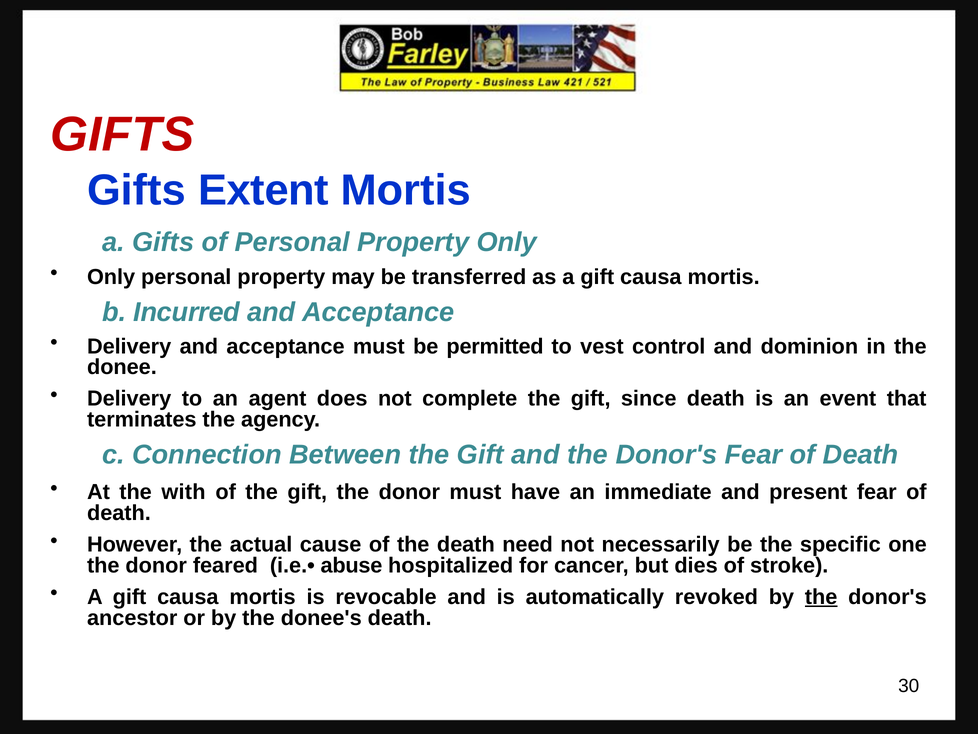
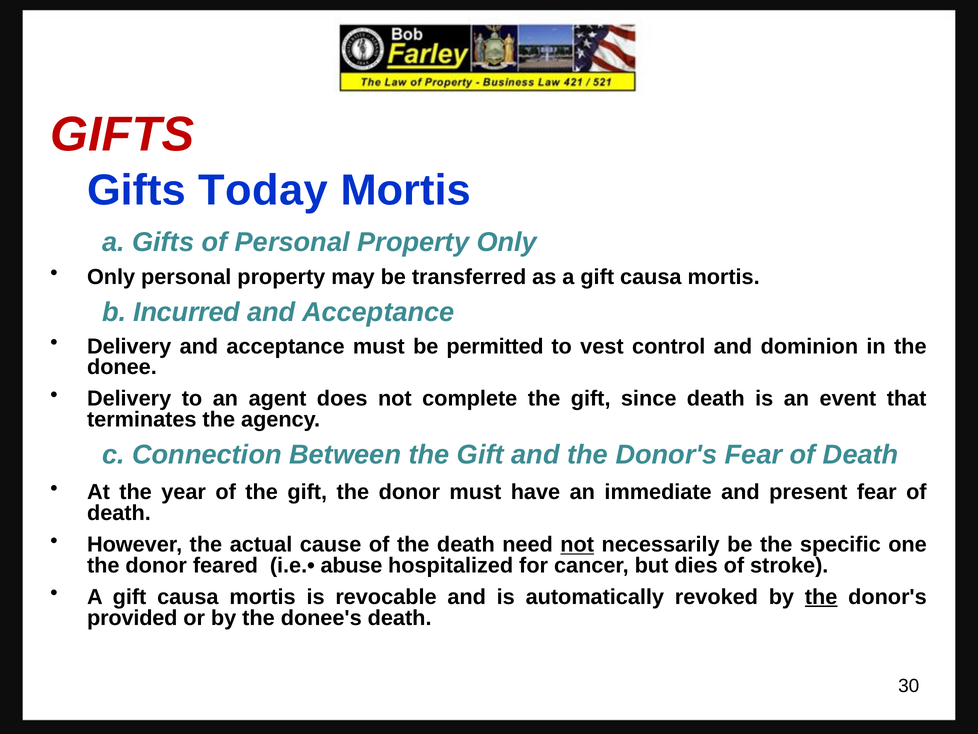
Extent: Extent -> Today (263, 190)
with: with -> year (184, 492)
not underline: none -> present (577, 544)
ancestor: ancestor -> provided (132, 617)
